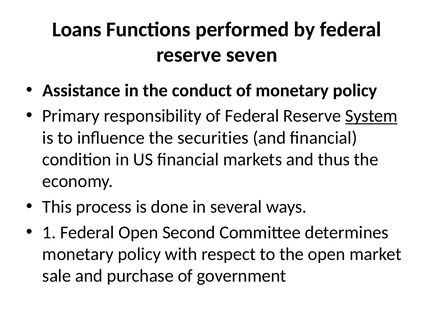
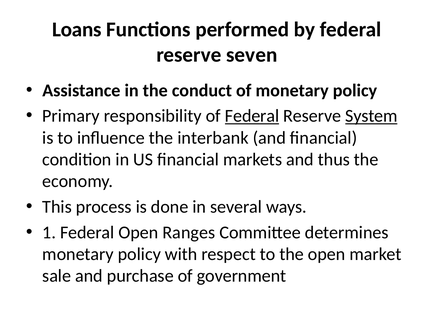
Federal underline: none -> present (252, 116)
securities: securities -> interbank (213, 137)
Second: Second -> Ranges (189, 232)
